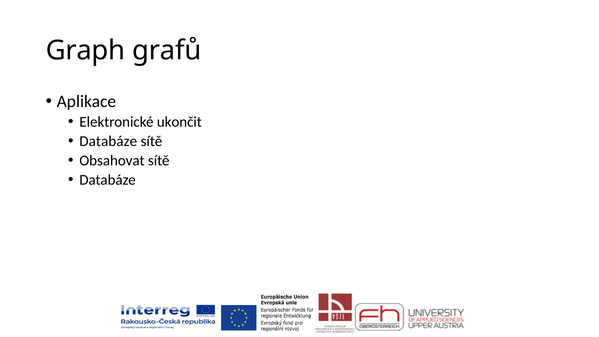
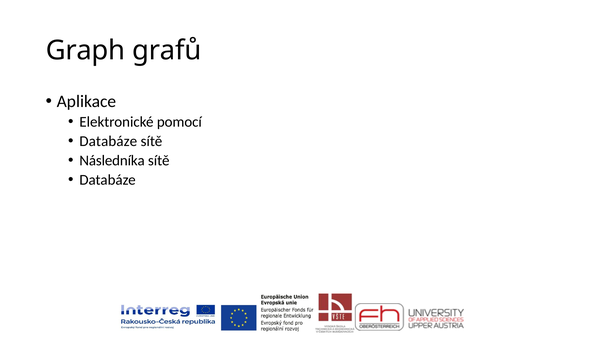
ukončit: ukončit -> pomocí (179, 122)
Obsahovat: Obsahovat -> Následníka (112, 160)
